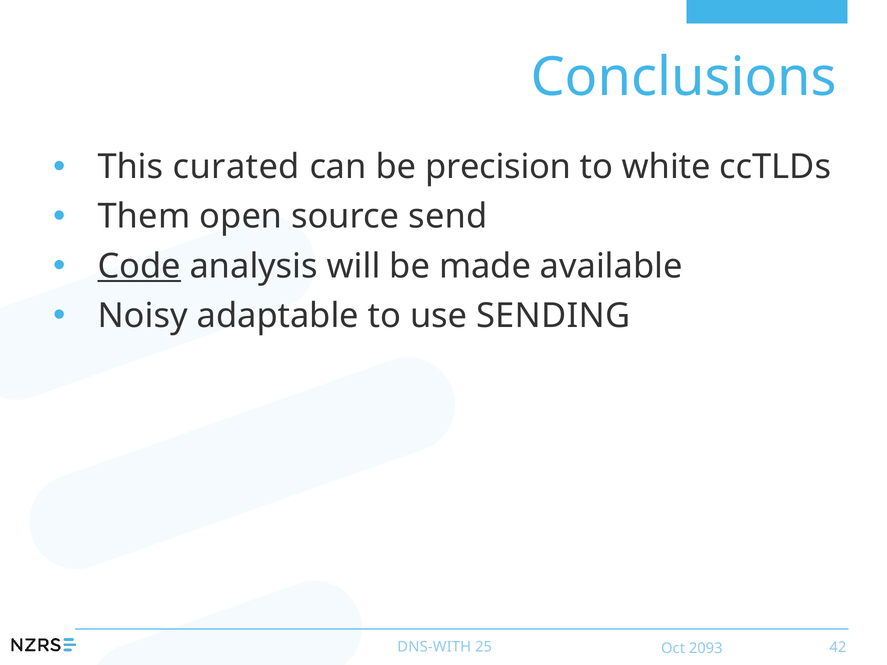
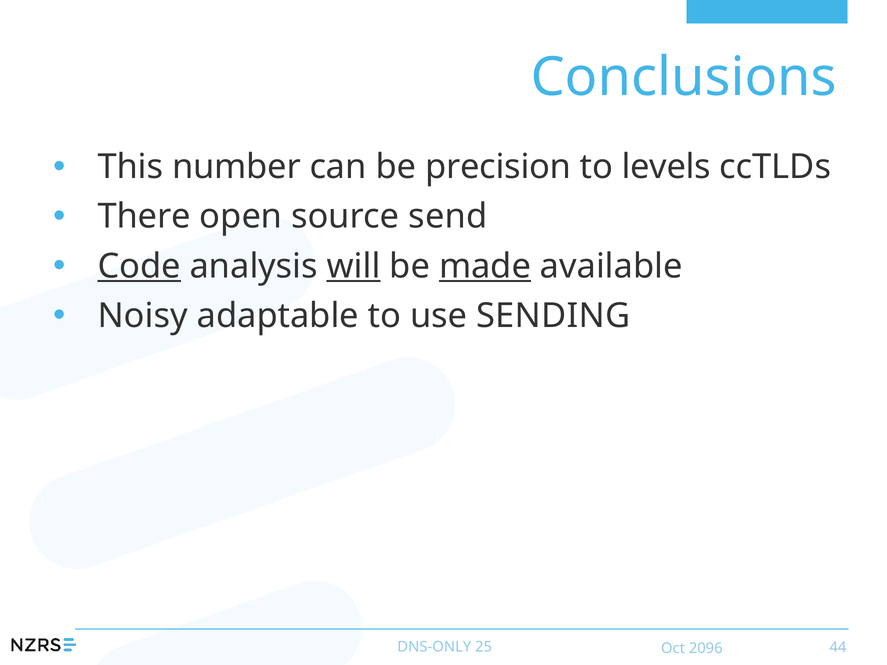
curated: curated -> number (237, 167)
white: white -> levels (666, 167)
Them: Them -> There (144, 217)
will underline: none -> present (354, 266)
made underline: none -> present (485, 266)
DNS-WITH: DNS-WITH -> DNS-ONLY (434, 647)
42: 42 -> 44 (838, 647)
2093: 2093 -> 2096 (706, 648)
